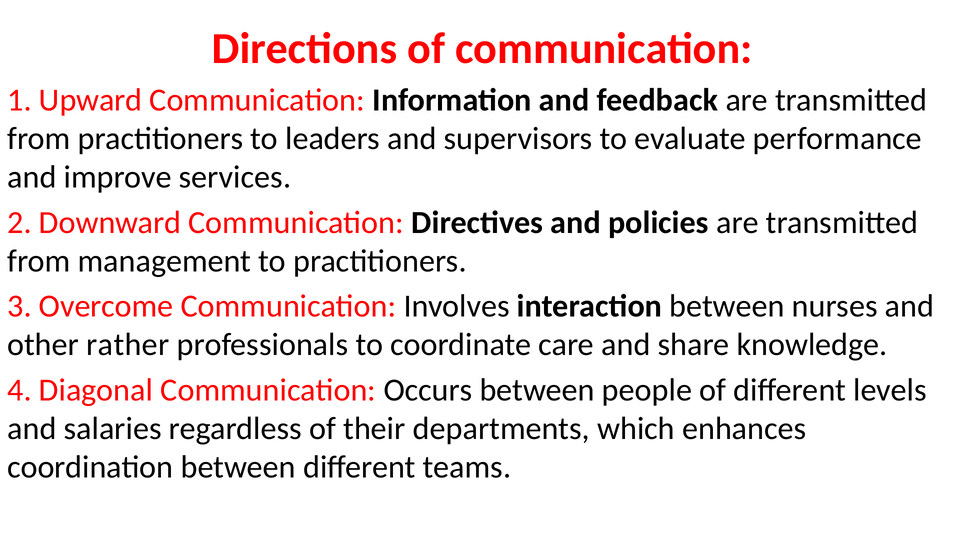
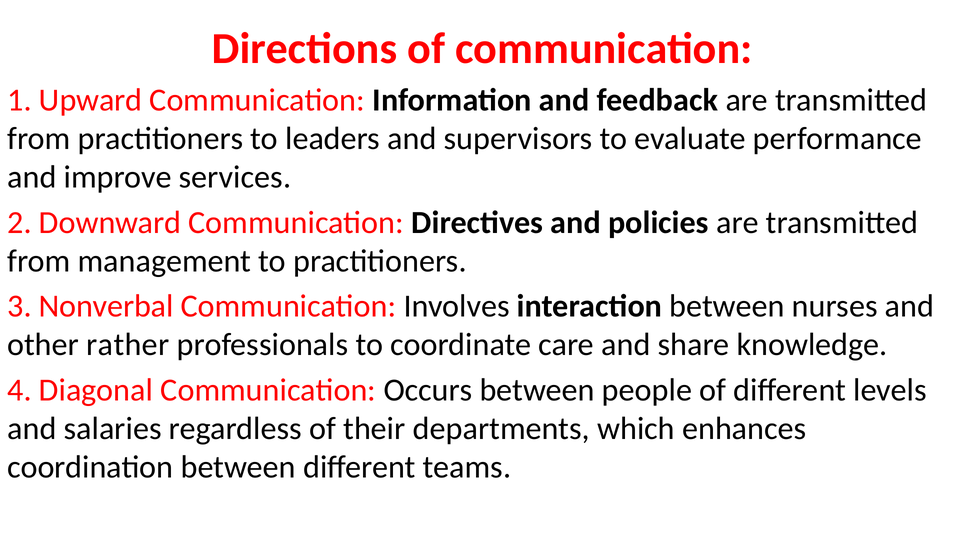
Overcome: Overcome -> Nonverbal (106, 306)
